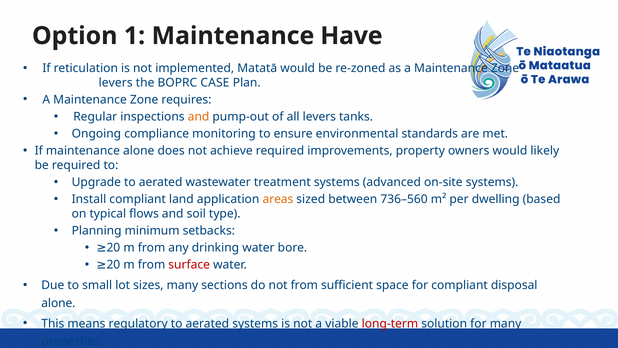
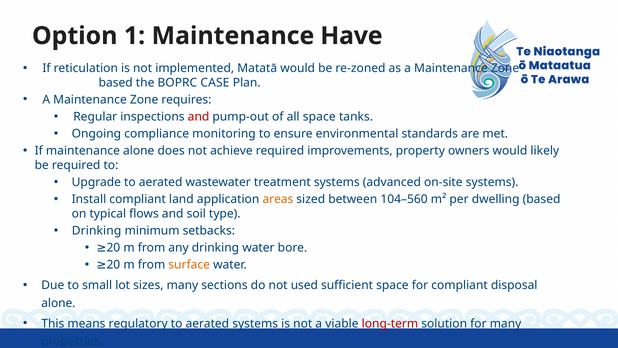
levers: levers -> based (116, 83)
and colour: orange -> red (199, 117)
all levers: levers -> space (319, 117)
736–560: 736–560 -> 104–560 (404, 199)
Planning: Planning -> Drinking (97, 230)
surface colour: red -> orange (189, 264)
not from: from -> used (304, 285)
